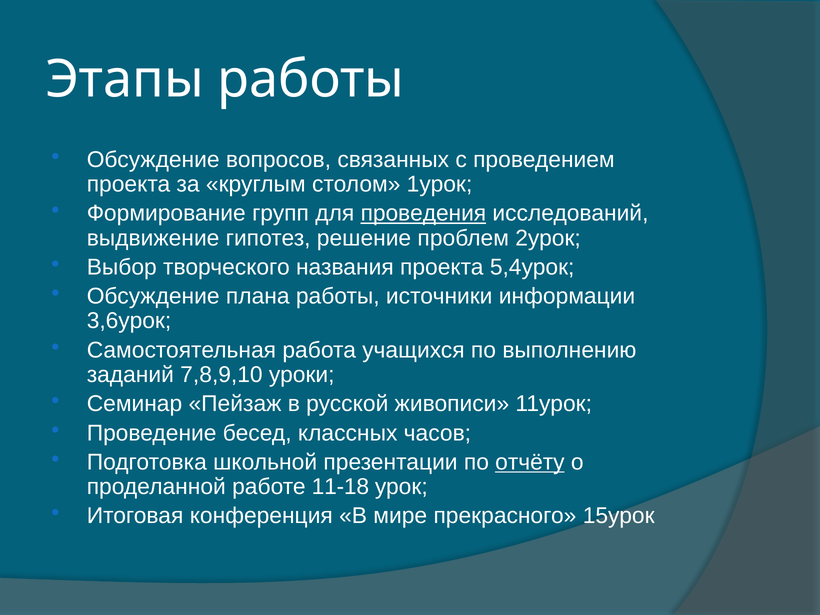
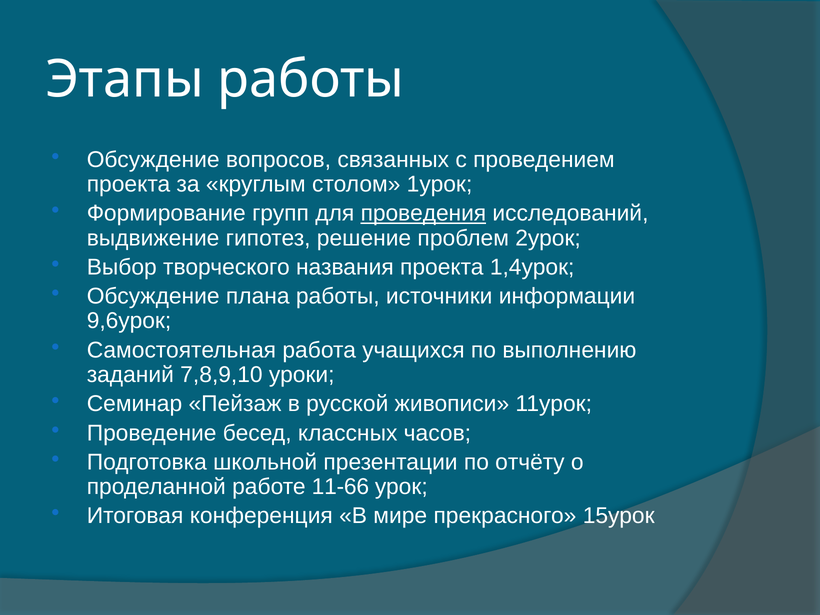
5,4урок: 5,4урок -> 1,4урок (532, 267)
3,6урок: 3,6урок -> 9,6урок (129, 321)
отчёту underline: present -> none (530, 462)
11-18: 11-18 -> 11-66 (340, 487)
